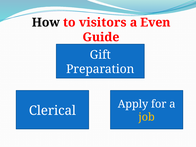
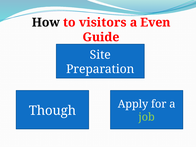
Gift: Gift -> Site (100, 55)
Clerical: Clerical -> Though (52, 111)
job colour: yellow -> light green (147, 117)
